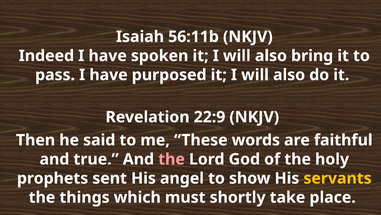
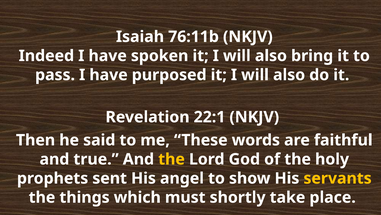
56:11b: 56:11b -> 76:11b (194, 37)
22:9: 22:9 -> 22:1 (210, 117)
the colour: pink -> yellow (172, 159)
